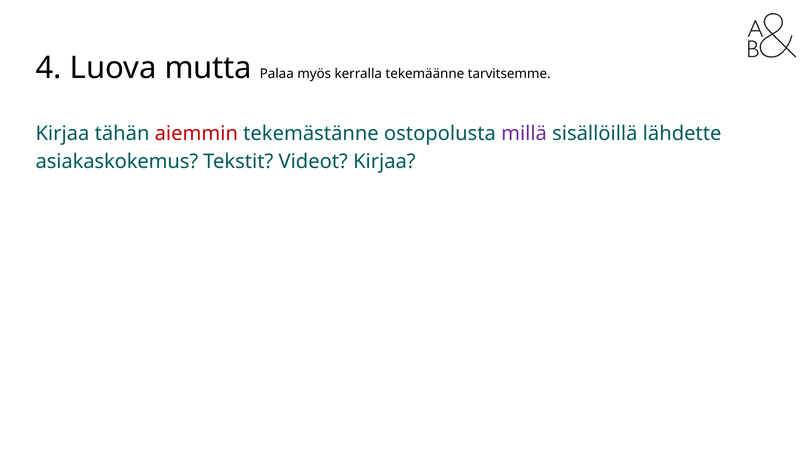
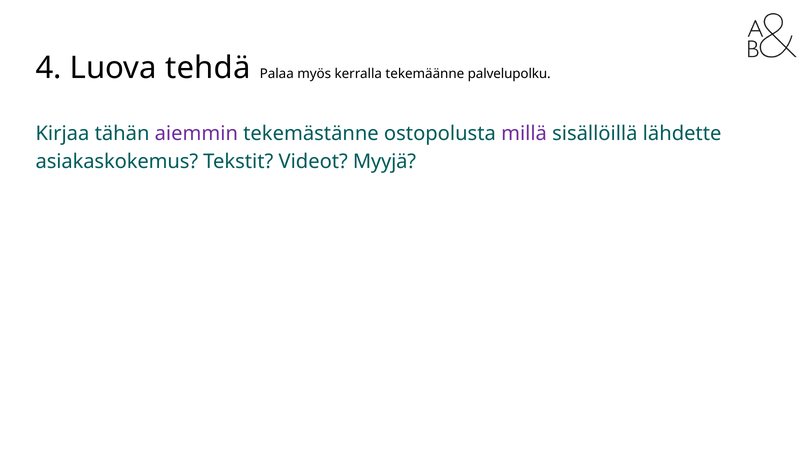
mutta: mutta -> tehdä (208, 68)
tarvitsemme: tarvitsemme -> palvelupolku (509, 74)
aiemmin colour: red -> purple (196, 134)
Videot Kirjaa: Kirjaa -> Myyjä (384, 161)
